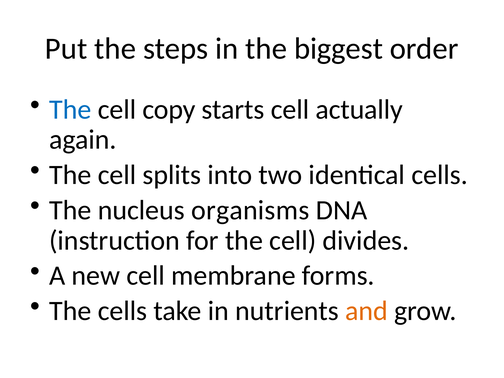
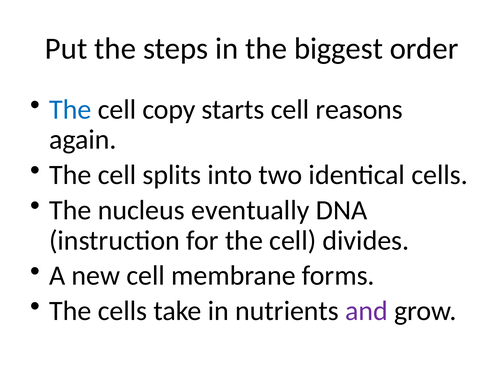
actually: actually -> reasons (359, 109)
organisms: organisms -> eventually (250, 210)
and colour: orange -> purple (366, 311)
